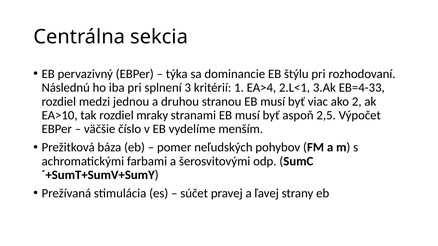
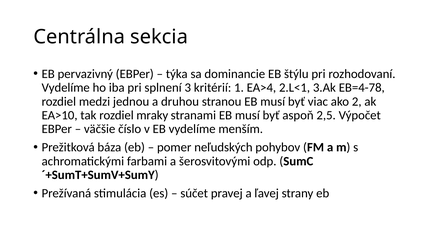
Následnú: Následnú -> Vydelíme (66, 88)
EB=4-33: EB=4-33 -> EB=4-78 (362, 88)
